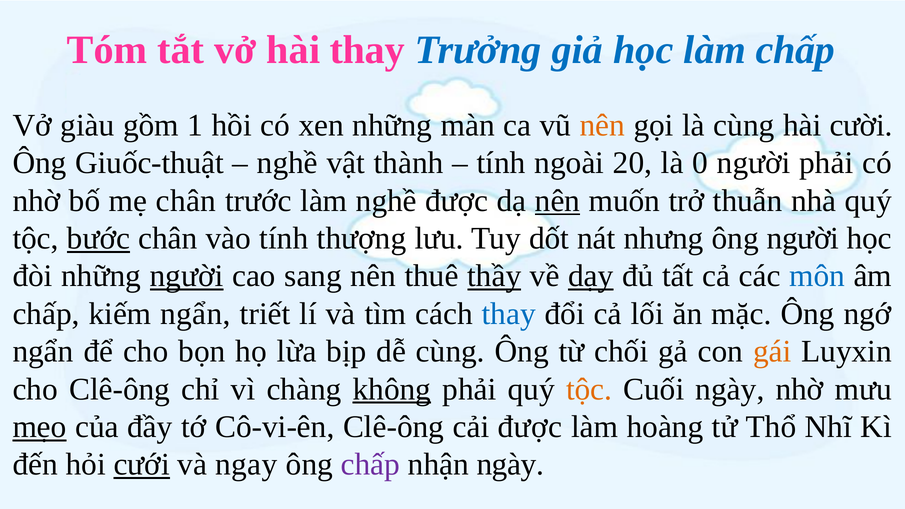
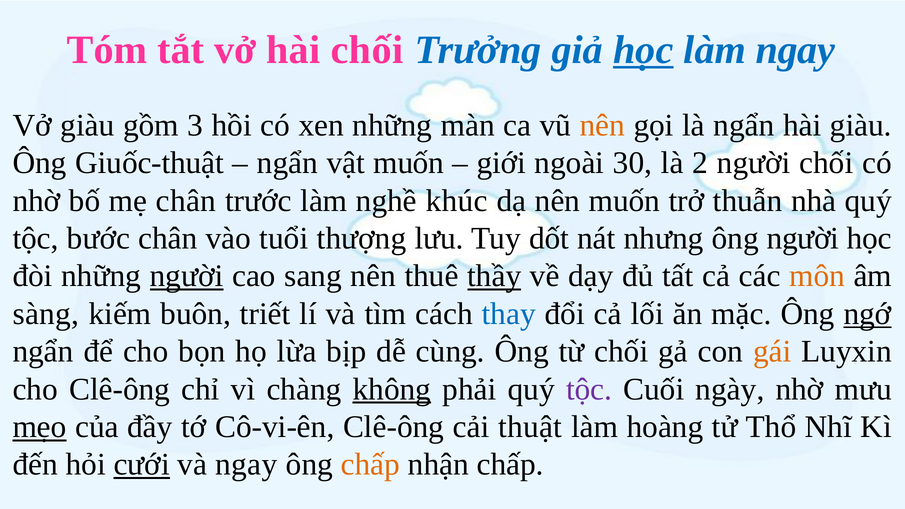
hài thay: thay -> chối (367, 50)
học underline: none -> present (643, 50)
làm chấp: chấp -> ngay (795, 50)
1: 1 -> 3 (195, 125)
là cùng: cùng -> ngẩn (744, 125)
hài cười: cười -> giàu (861, 125)
nghề: nghề -> ngẩn (287, 163)
vật thành: thành -> muốn (409, 163)
tính: tính -> giới (501, 163)
20: 20 -> 30 (633, 163)
0: 0 -> 2 (700, 163)
người phải: phải -> chối (826, 163)
nghề được: được -> khúc (457, 201)
nên underline: present -> none (557, 201)
bước underline: present -> none (98, 239)
vào tính: tính -> tuổi (284, 239)
dạy underline: present -> none (591, 276)
môn colour: blue -> orange (817, 276)
chấp: chấp -> sàng (46, 314)
kiếm ngẩn: ngẩn -> buôn (196, 314)
ngớ underline: none -> present (868, 314)
tộc colour: orange -> purple (589, 389)
cải được: được -> thuật (530, 427)
chấp colour: purple -> orange (370, 465)
nhận ngày: ngày -> chấp (510, 465)
